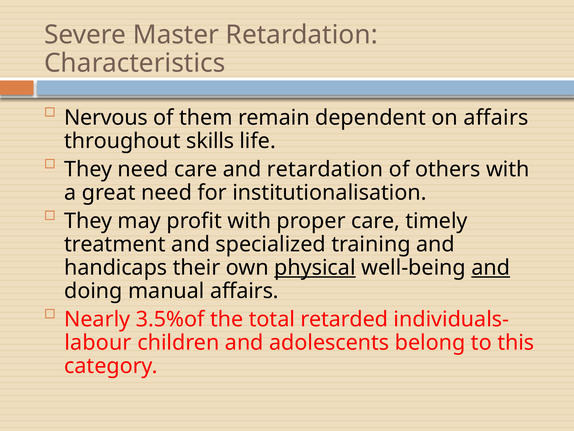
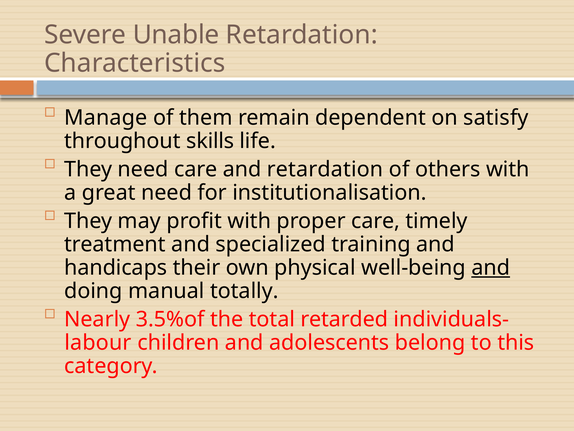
Master: Master -> Unable (176, 35)
Nervous: Nervous -> Manage (106, 118)
on affairs: affairs -> satisfy (496, 118)
physical underline: present -> none (315, 267)
manual affairs: affairs -> totally (244, 291)
